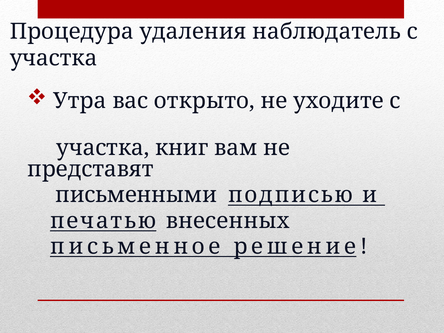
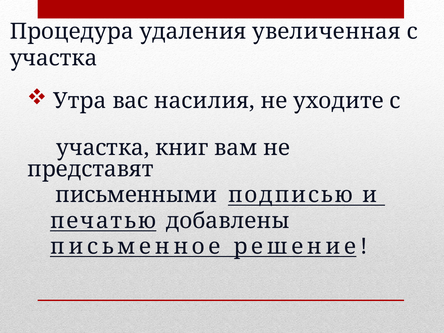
наблюдатель: наблюдатель -> увеличенная (326, 31)
открыто: открыто -> насилия (204, 101)
внесенных: внесенных -> добавлены (228, 221)
